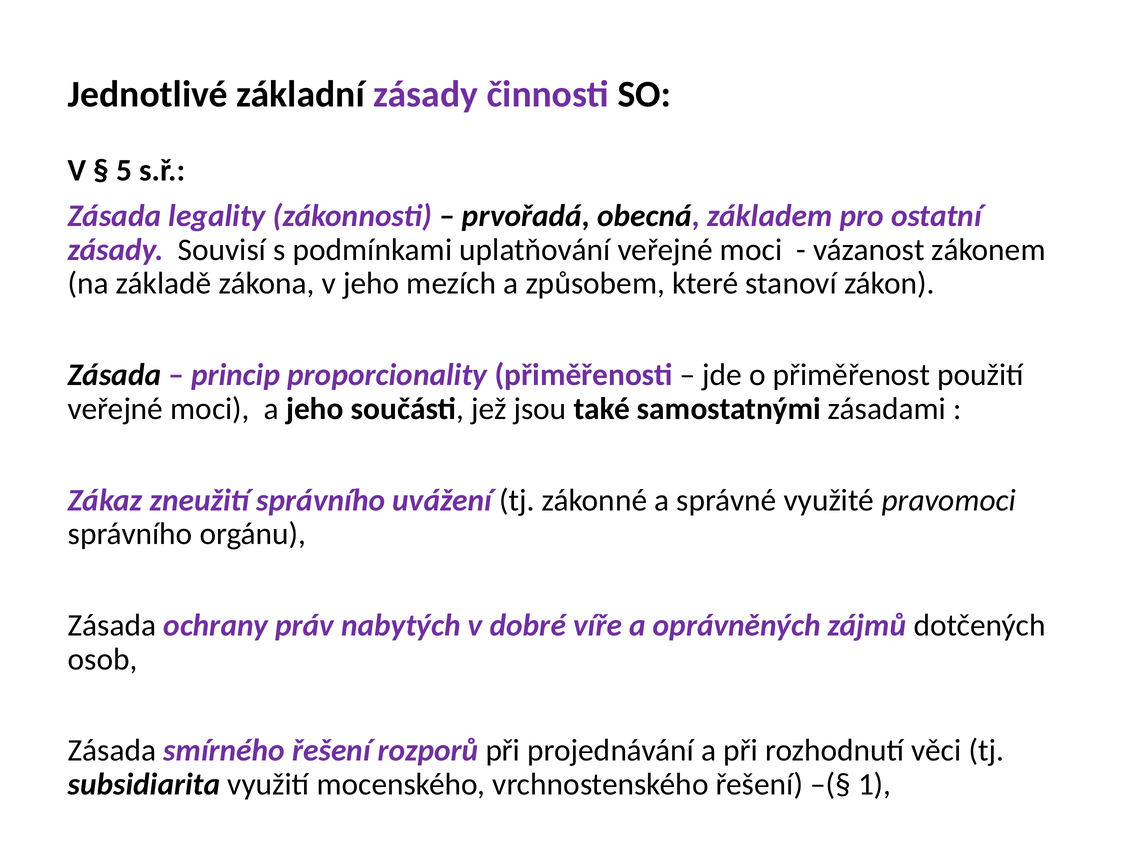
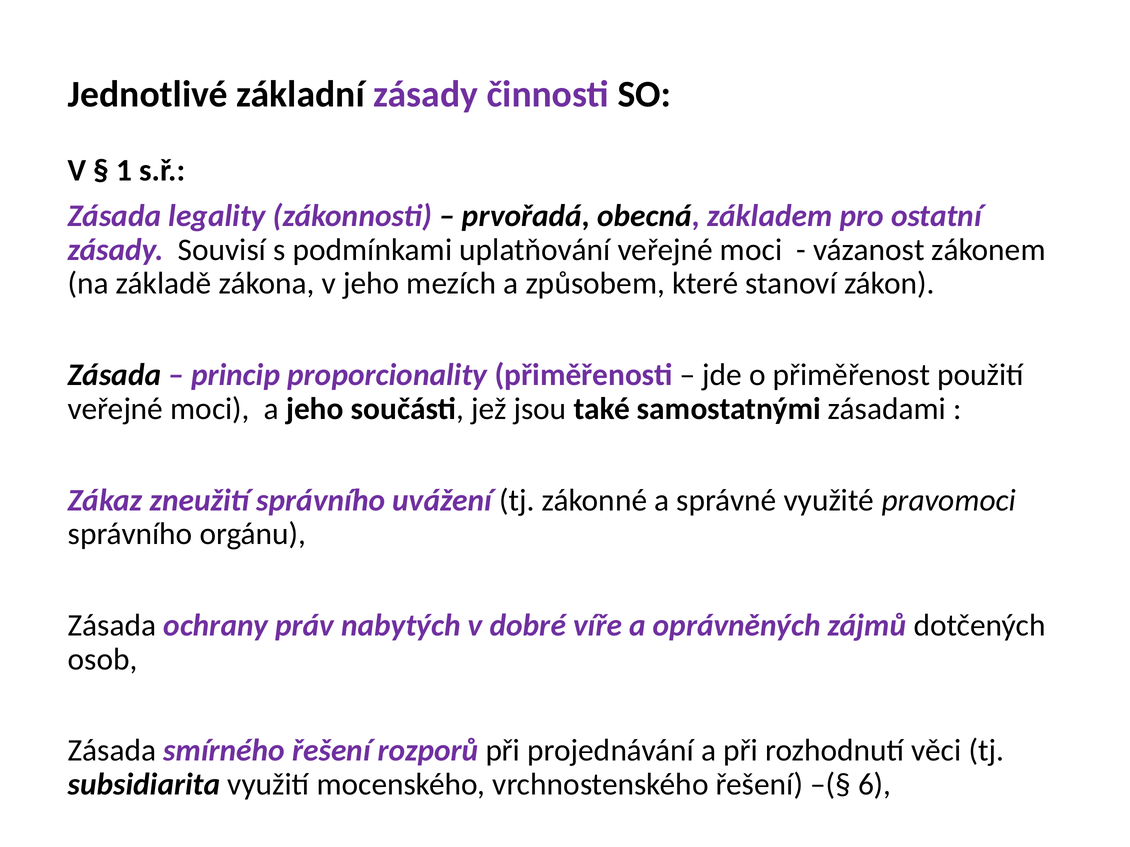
5: 5 -> 1 (124, 170)
1: 1 -> 6 (875, 785)
